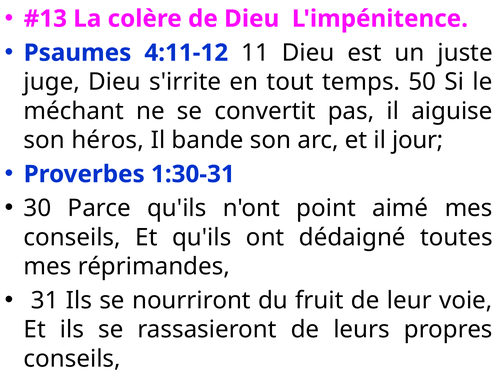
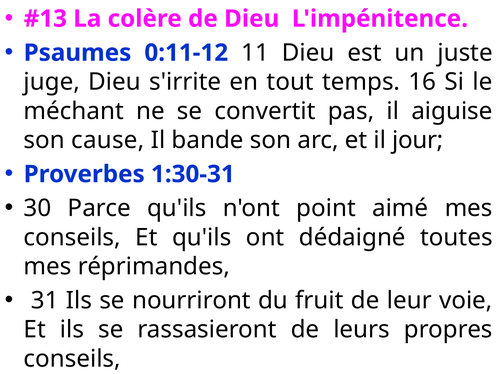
4:11-12: 4:11-12 -> 0:11-12 (186, 53)
50: 50 -> 16 (422, 82)
héros: héros -> cause (108, 140)
